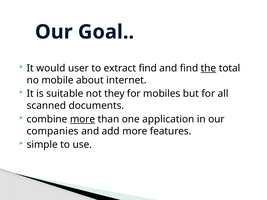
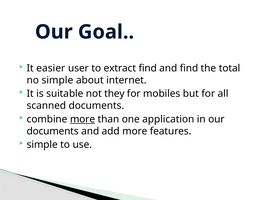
would: would -> easier (51, 68)
the underline: present -> none (209, 68)
no mobile: mobile -> simple (57, 80)
companies: companies -> documents (53, 131)
